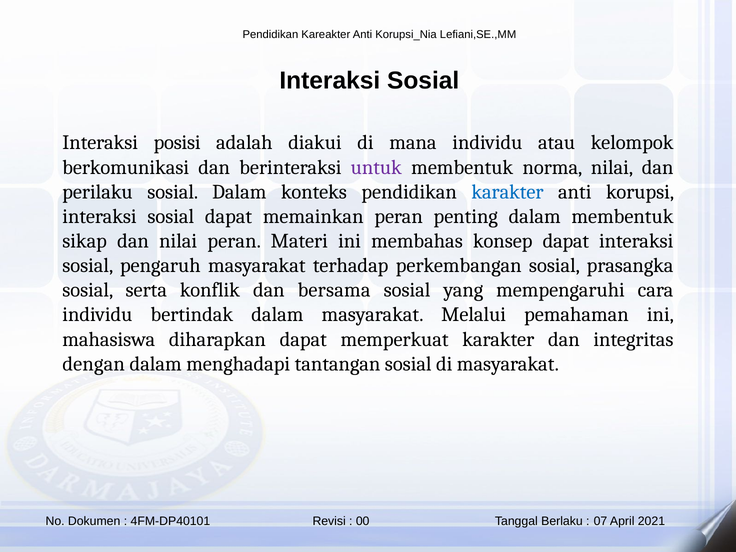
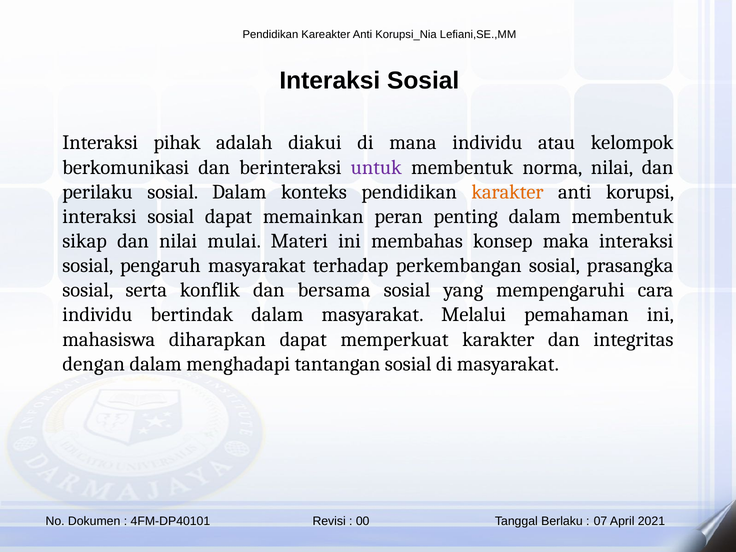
posisi: posisi -> pihak (177, 143)
karakter colour: blue -> orange (507, 192)
nilai peran: peran -> mulai (234, 241)
konsep dapat: dapat -> maka (566, 241)
